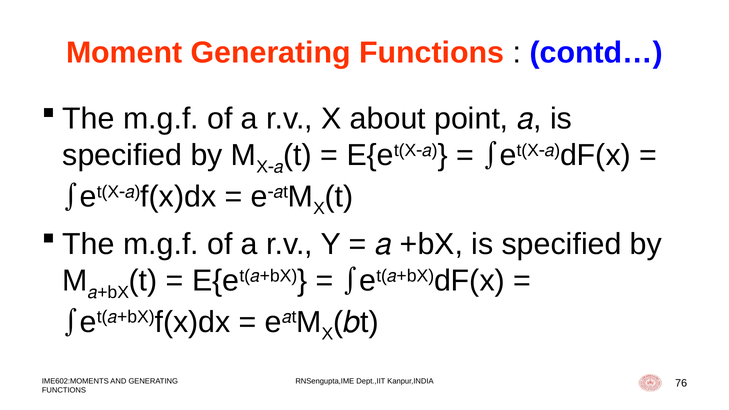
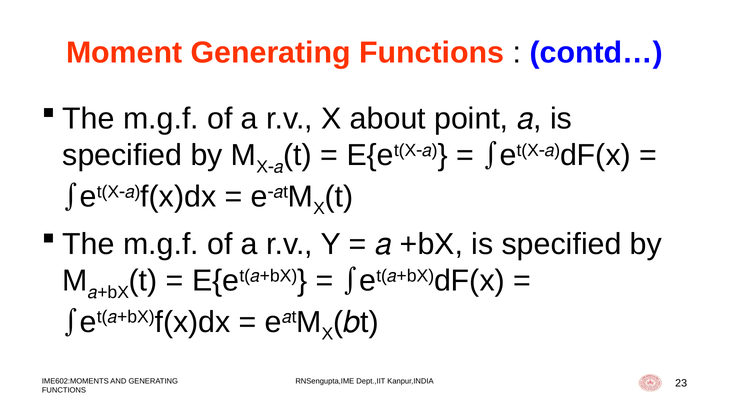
76: 76 -> 23 (681, 383)
